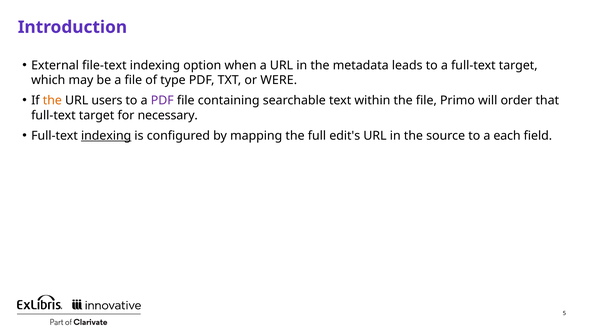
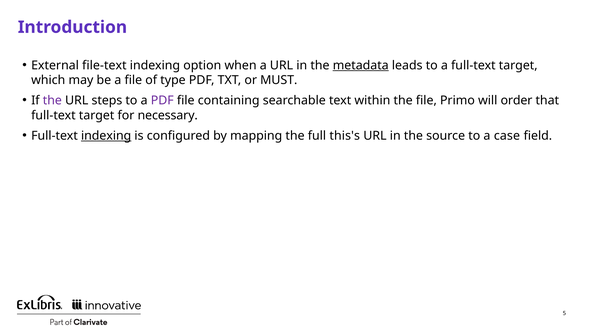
metadata underline: none -> present (361, 66)
WERE: WERE -> MUST (279, 80)
the colour: orange -> purple (52, 101)
users: users -> steps (107, 101)
edit's: edit's -> this's (345, 136)
each: each -> case (507, 136)
